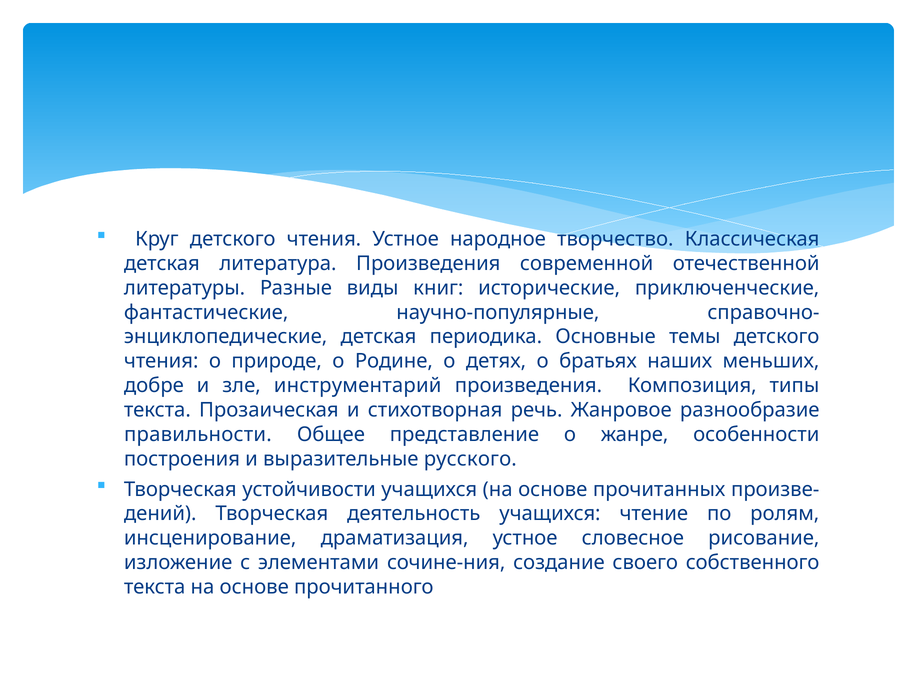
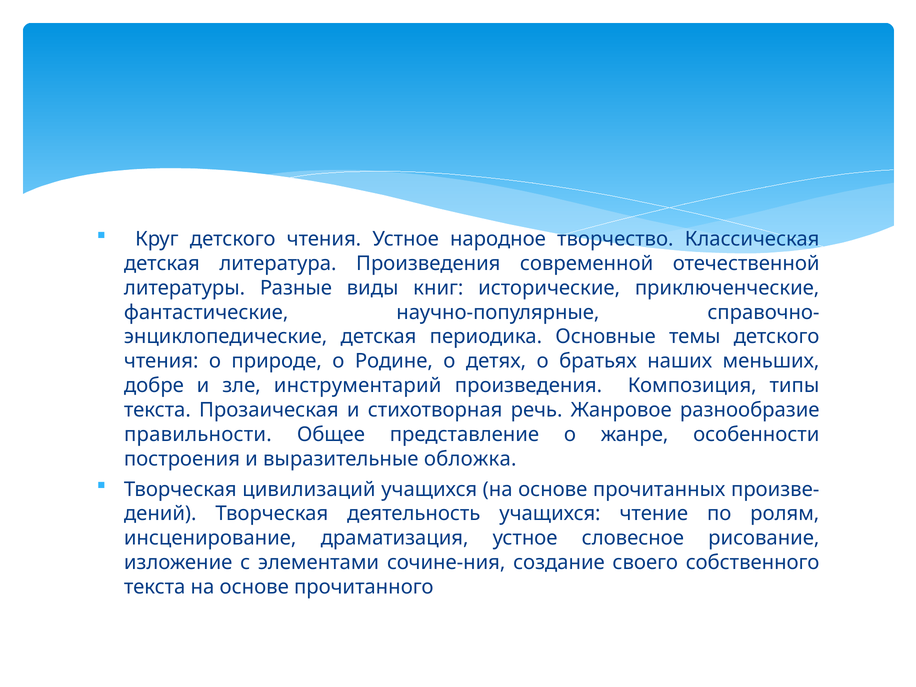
русского: русского -> обложка (470, 459)
устойчивости: устойчивости -> цивилизаций (309, 489)
